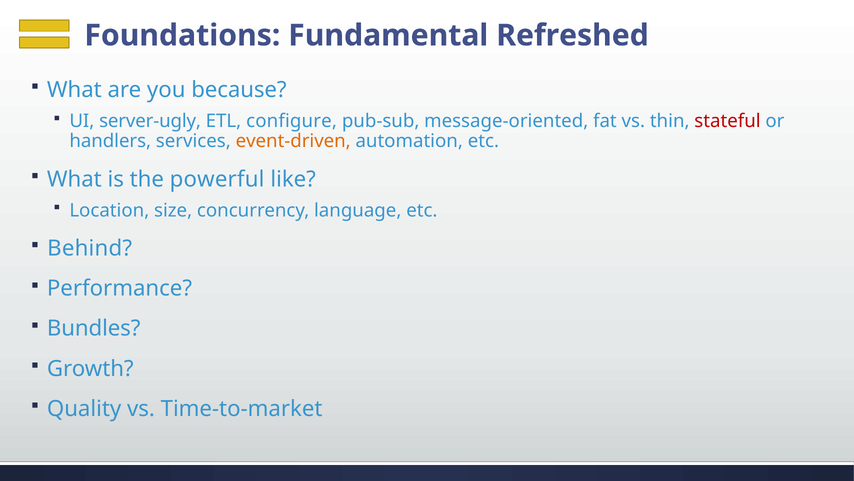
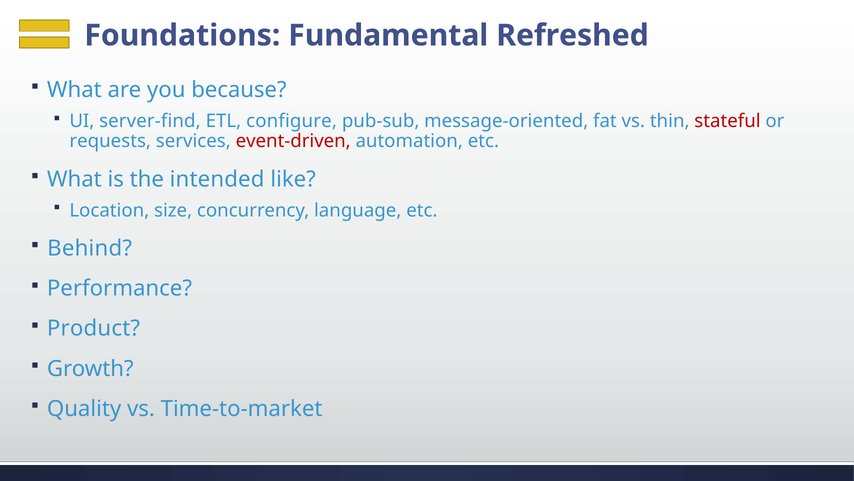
server-ugly: server-ugly -> server-find (150, 121)
handlers: handlers -> requests (110, 141)
event-driven colour: orange -> red (293, 141)
powerful: powerful -> intended (217, 179)
Bundles: Bundles -> Product (94, 328)
